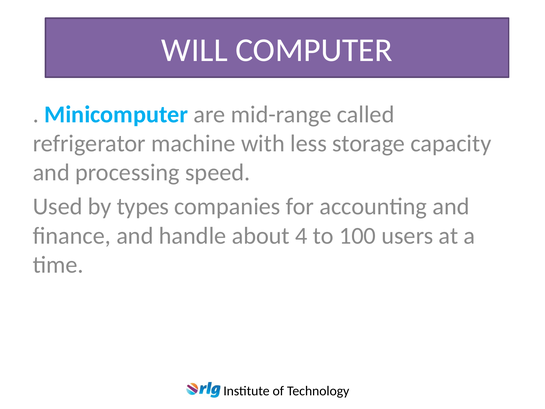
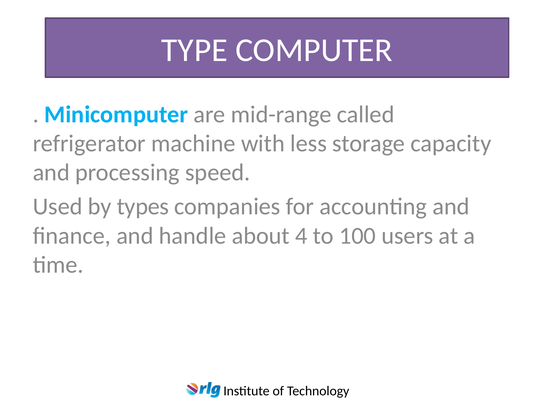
WILL: WILL -> TYPE (194, 50)
